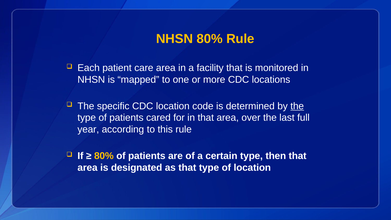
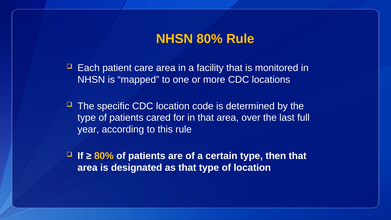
the underline: present -> none (297, 106)
